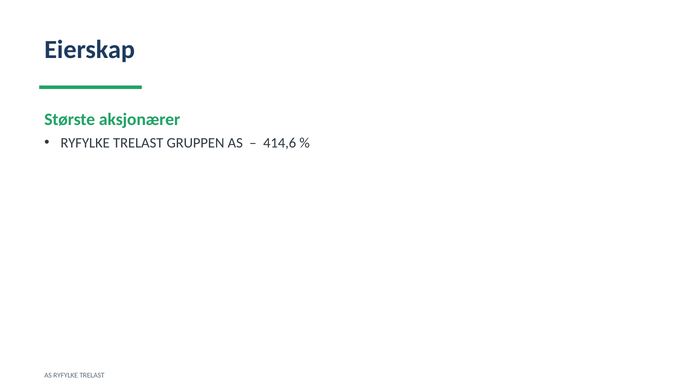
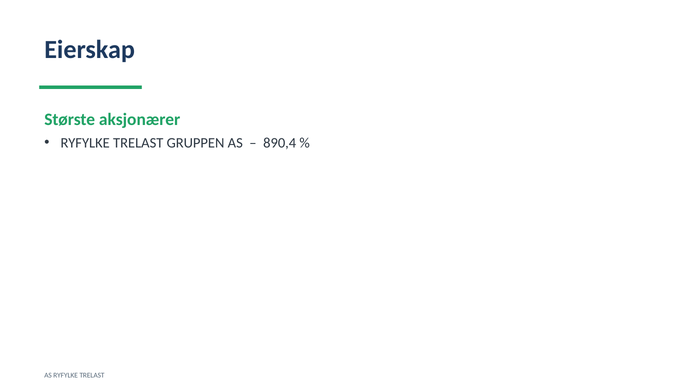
414,6: 414,6 -> 890,4 (280, 143)
